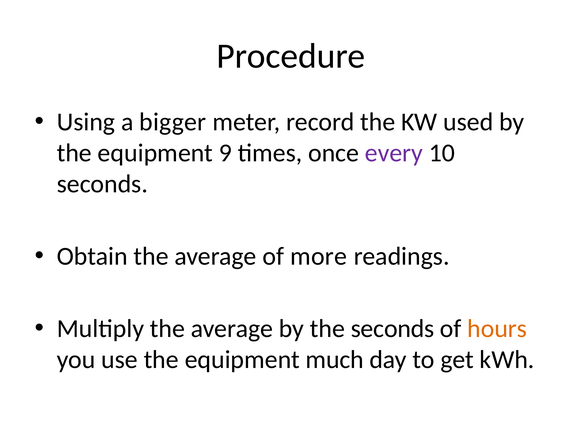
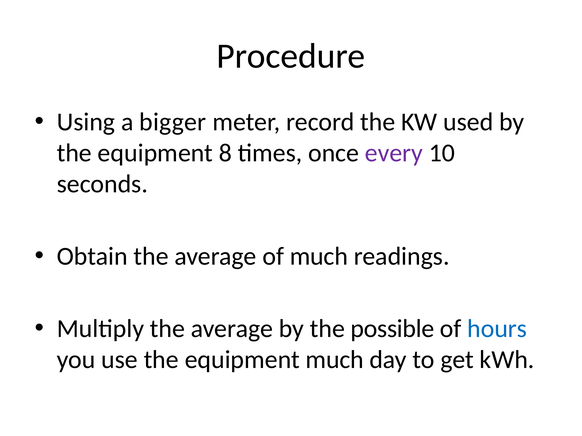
9: 9 -> 8 (225, 153)
of more: more -> much (319, 257)
the seconds: seconds -> possible (393, 329)
hours colour: orange -> blue (497, 329)
